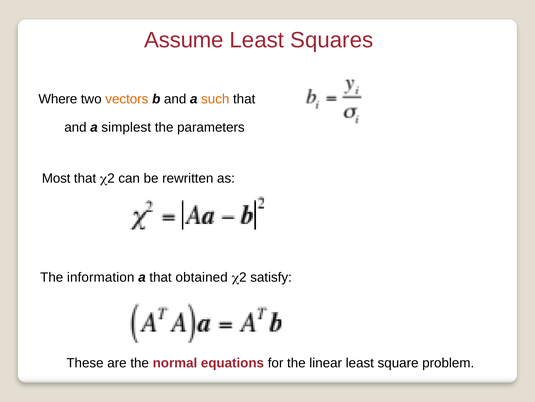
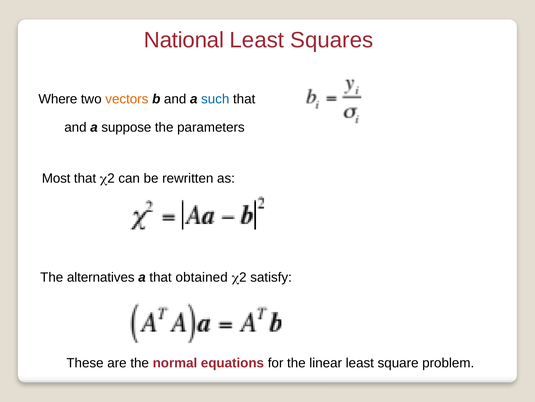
Assume: Assume -> National (184, 40)
such colour: orange -> blue (215, 99)
simplest: simplest -> suppose (126, 127)
information: information -> alternatives (101, 277)
